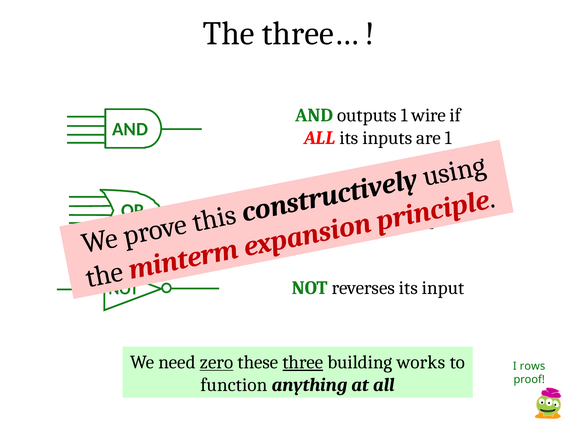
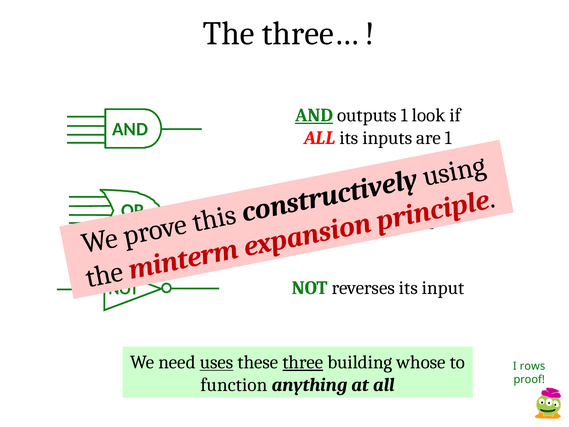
AND underline: none -> present (314, 115)
wire: wire -> look (429, 115)
zero: zero -> uses (217, 362)
works: works -> whose (421, 362)
